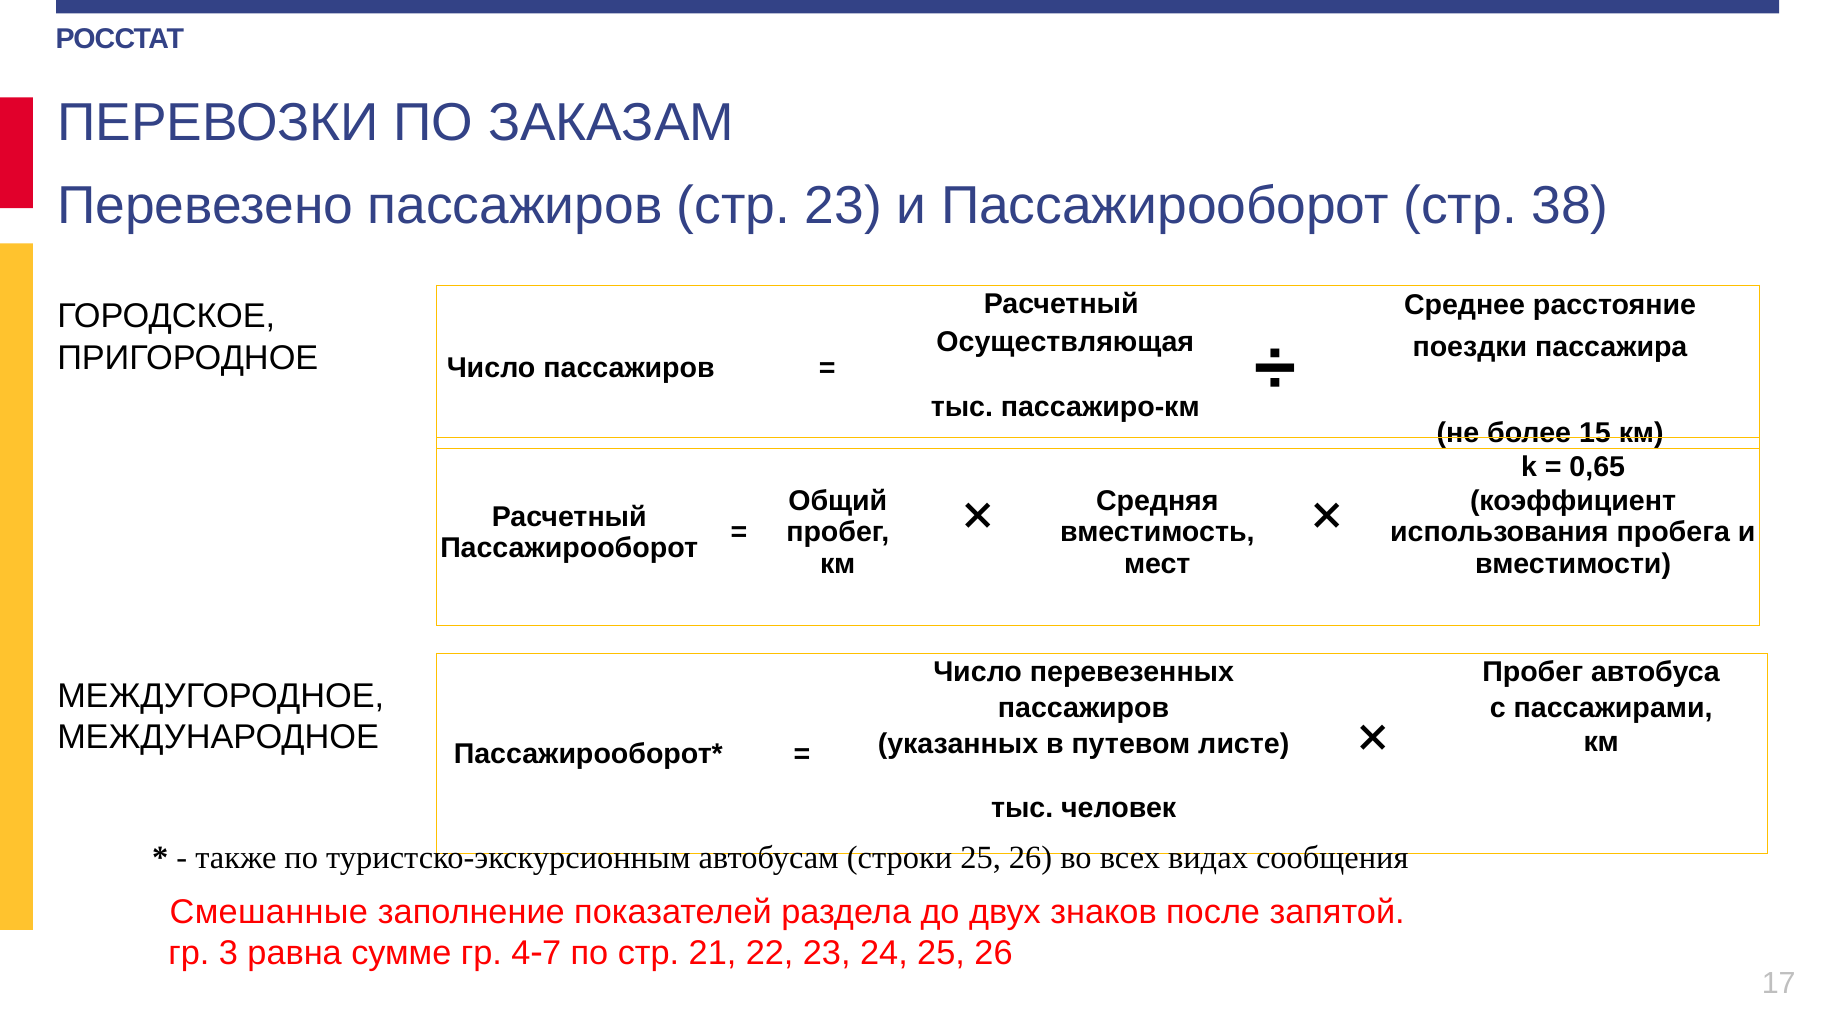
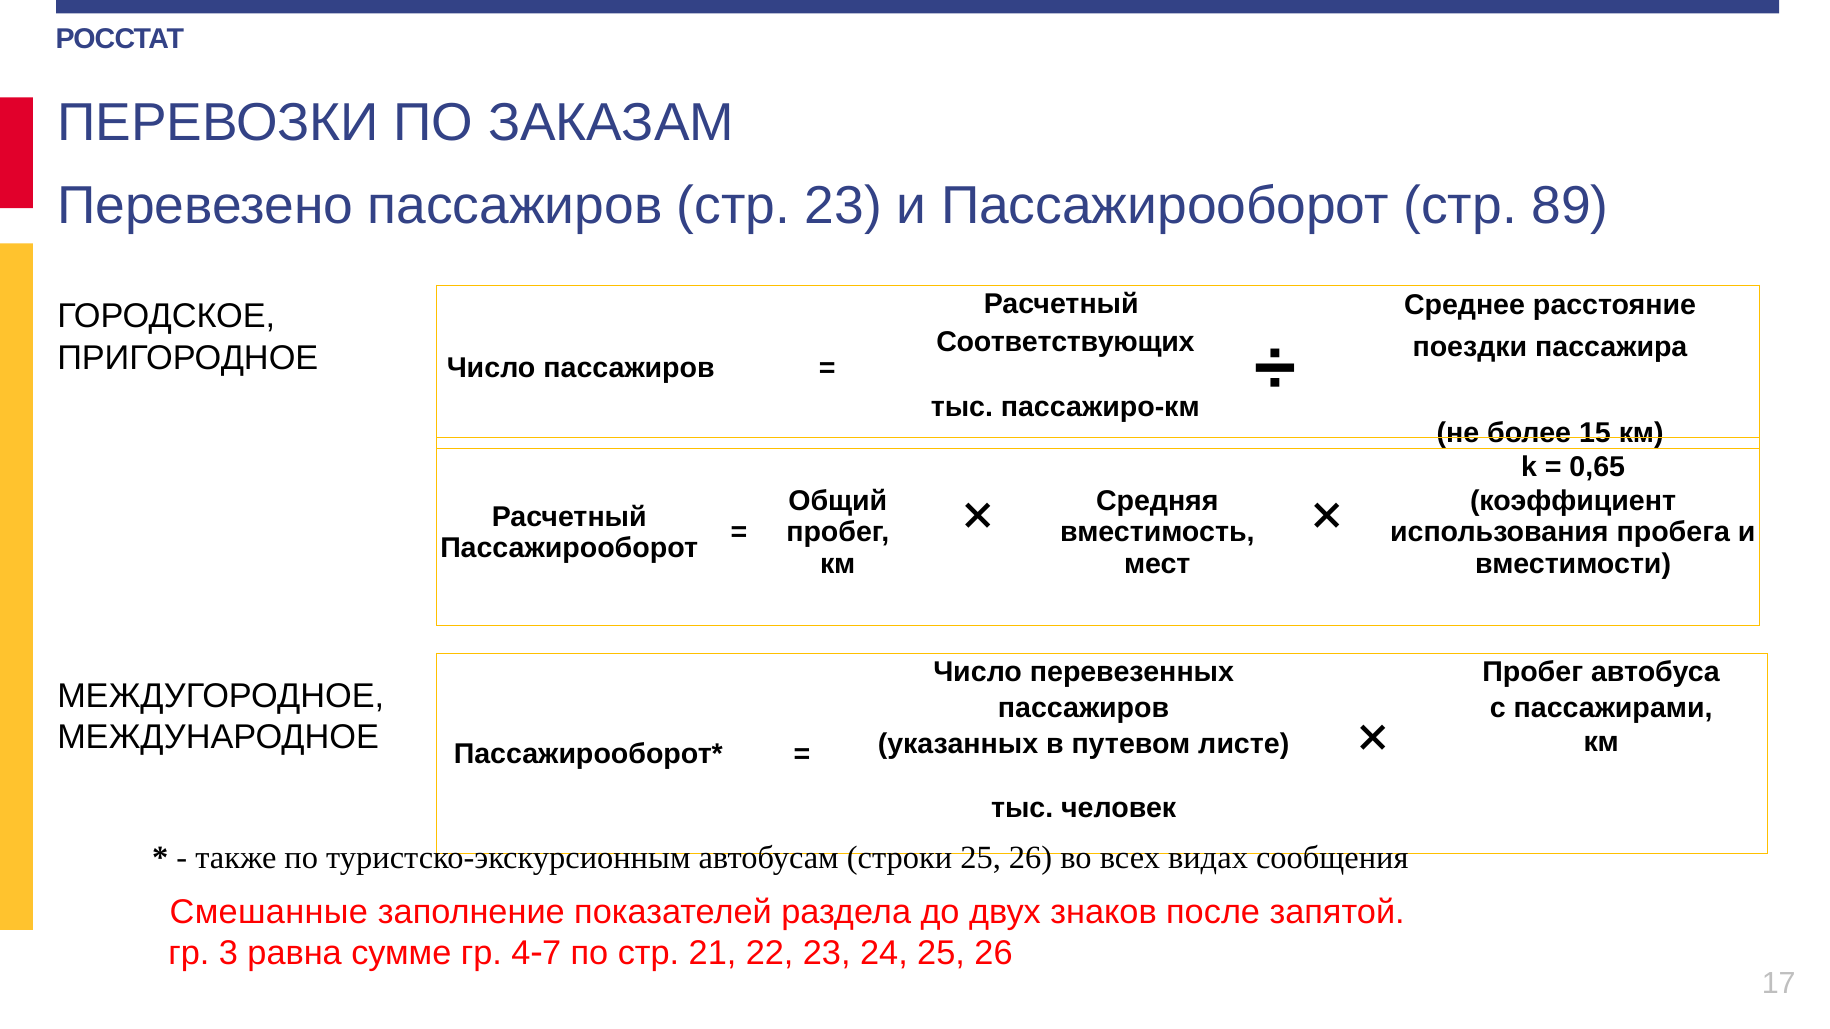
38: 38 -> 89 (1570, 206)
Осуществляющая: Осуществляющая -> Соответствующих (1065, 342)
